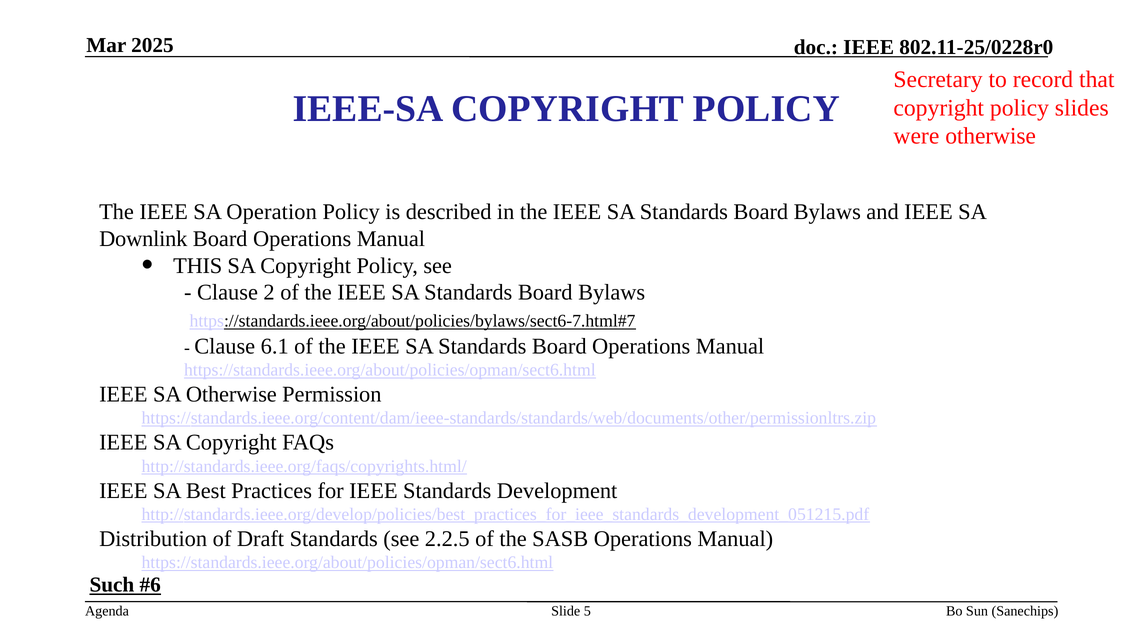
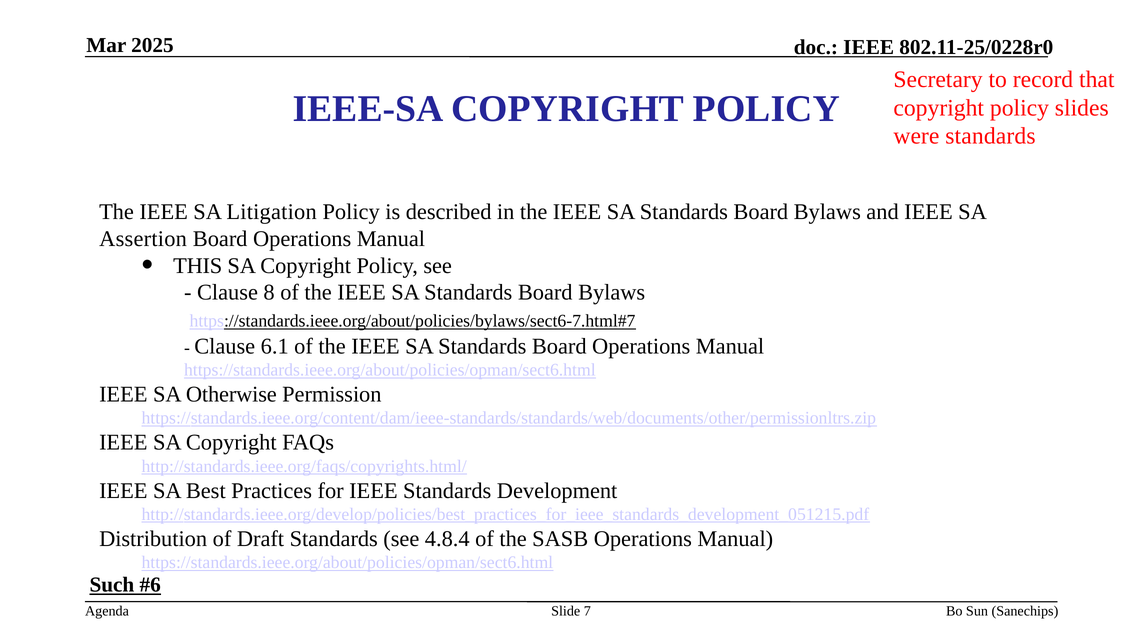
were otherwise: otherwise -> standards (990, 136)
Operation: Operation -> Litigation (272, 212)
Downlink: Downlink -> Assertion (143, 239)
2: 2 -> 8 (269, 293)
2.2.5: 2.2.5 -> 4.8.4 (447, 539)
5: 5 -> 7 (587, 611)
